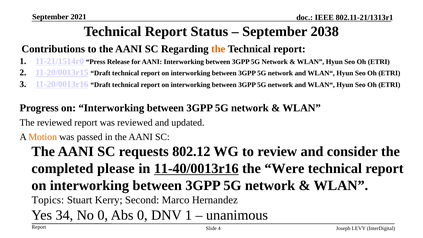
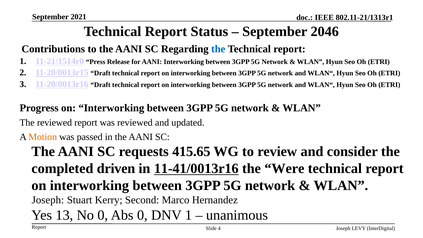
2038: 2038 -> 2046 (325, 32)
the colour: orange -> blue (218, 49)
802.12: 802.12 -> 415.65 (191, 152)
please: please -> driven (116, 168)
11-40/0013r16: 11-40/0013r16 -> 11-41/0013r16 (196, 168)
Topics: Topics -> Joseph (48, 200)
34: 34 -> 13 (64, 215)
